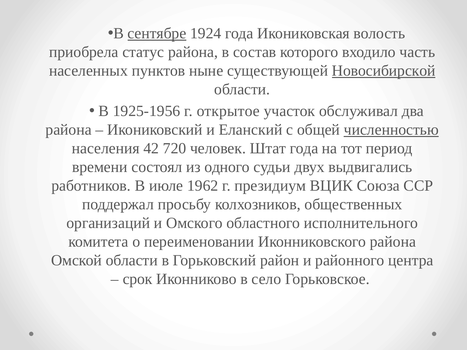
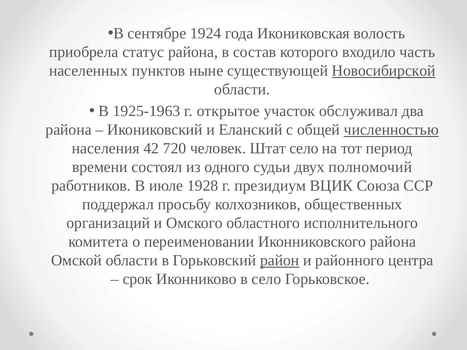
сентябре underline: present -> none (157, 33)
1925-1956: 1925-1956 -> 1925-1963 (147, 111)
Штат года: года -> село (304, 149)
выдвигались: выдвигались -> полномочий (370, 167)
1962: 1962 -> 1928 (203, 186)
район underline: none -> present (280, 261)
